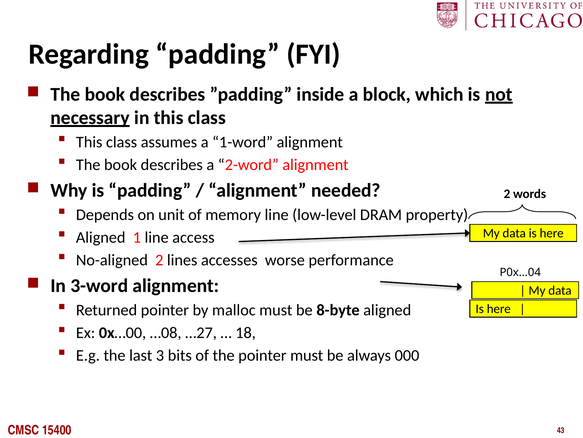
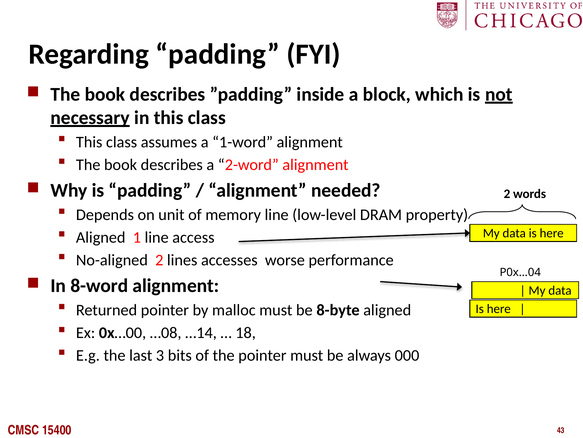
3-word: 3-word -> 8-word (99, 285)
…27: …27 -> …14 (201, 332)
